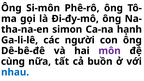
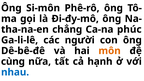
simon: simon -> chẳng (67, 29)
hạnh: hạnh -> phúc (129, 29)
môn colour: purple -> orange (110, 51)
buồn: buồn -> hạnh (100, 61)
